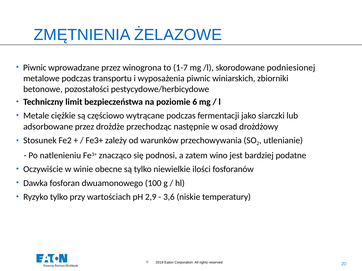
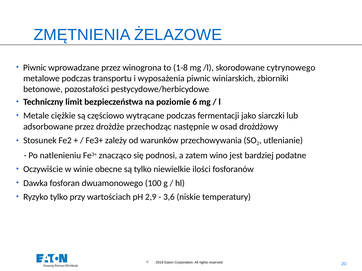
1-7: 1-7 -> 1-8 (180, 68)
podniesionej: podniesionej -> cytrynowego (291, 68)
